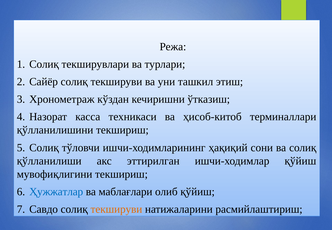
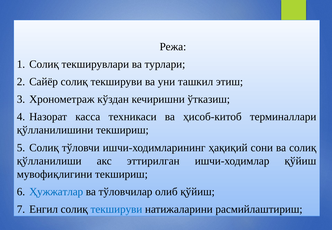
маблағлари: маблағлари -> тўловчилар (125, 192)
Савдо: Савдо -> Енгил (44, 209)
текшируви colour: orange -> blue (116, 209)
